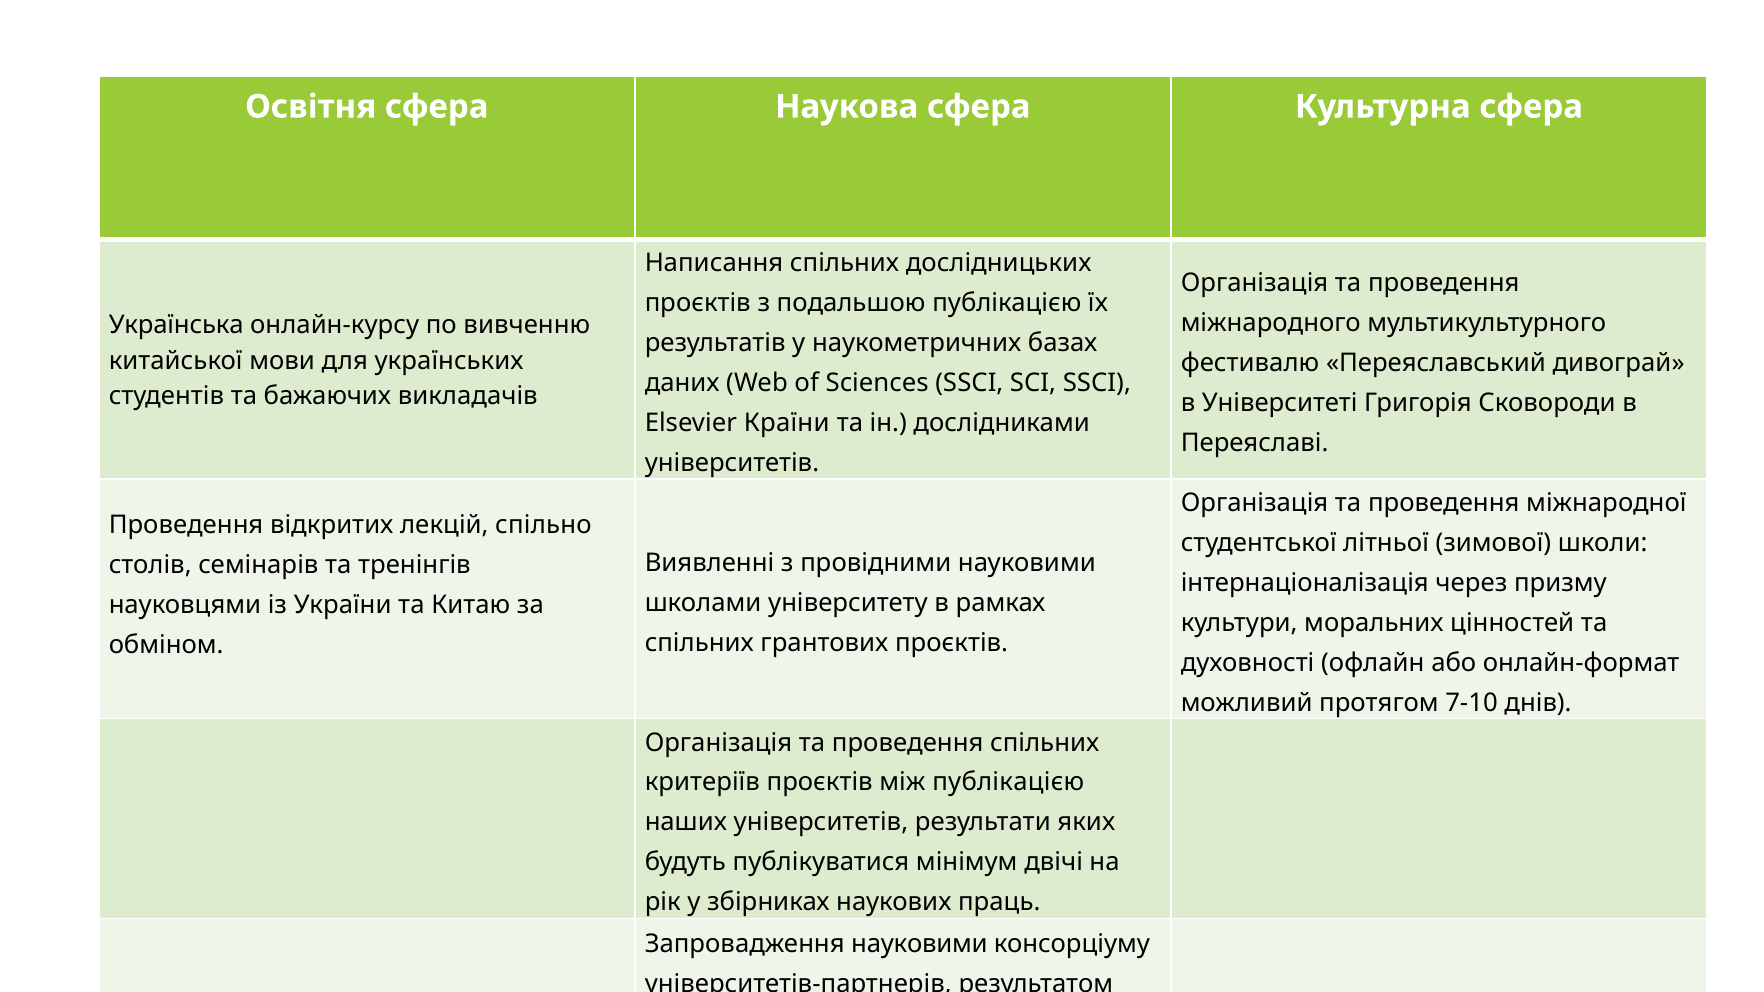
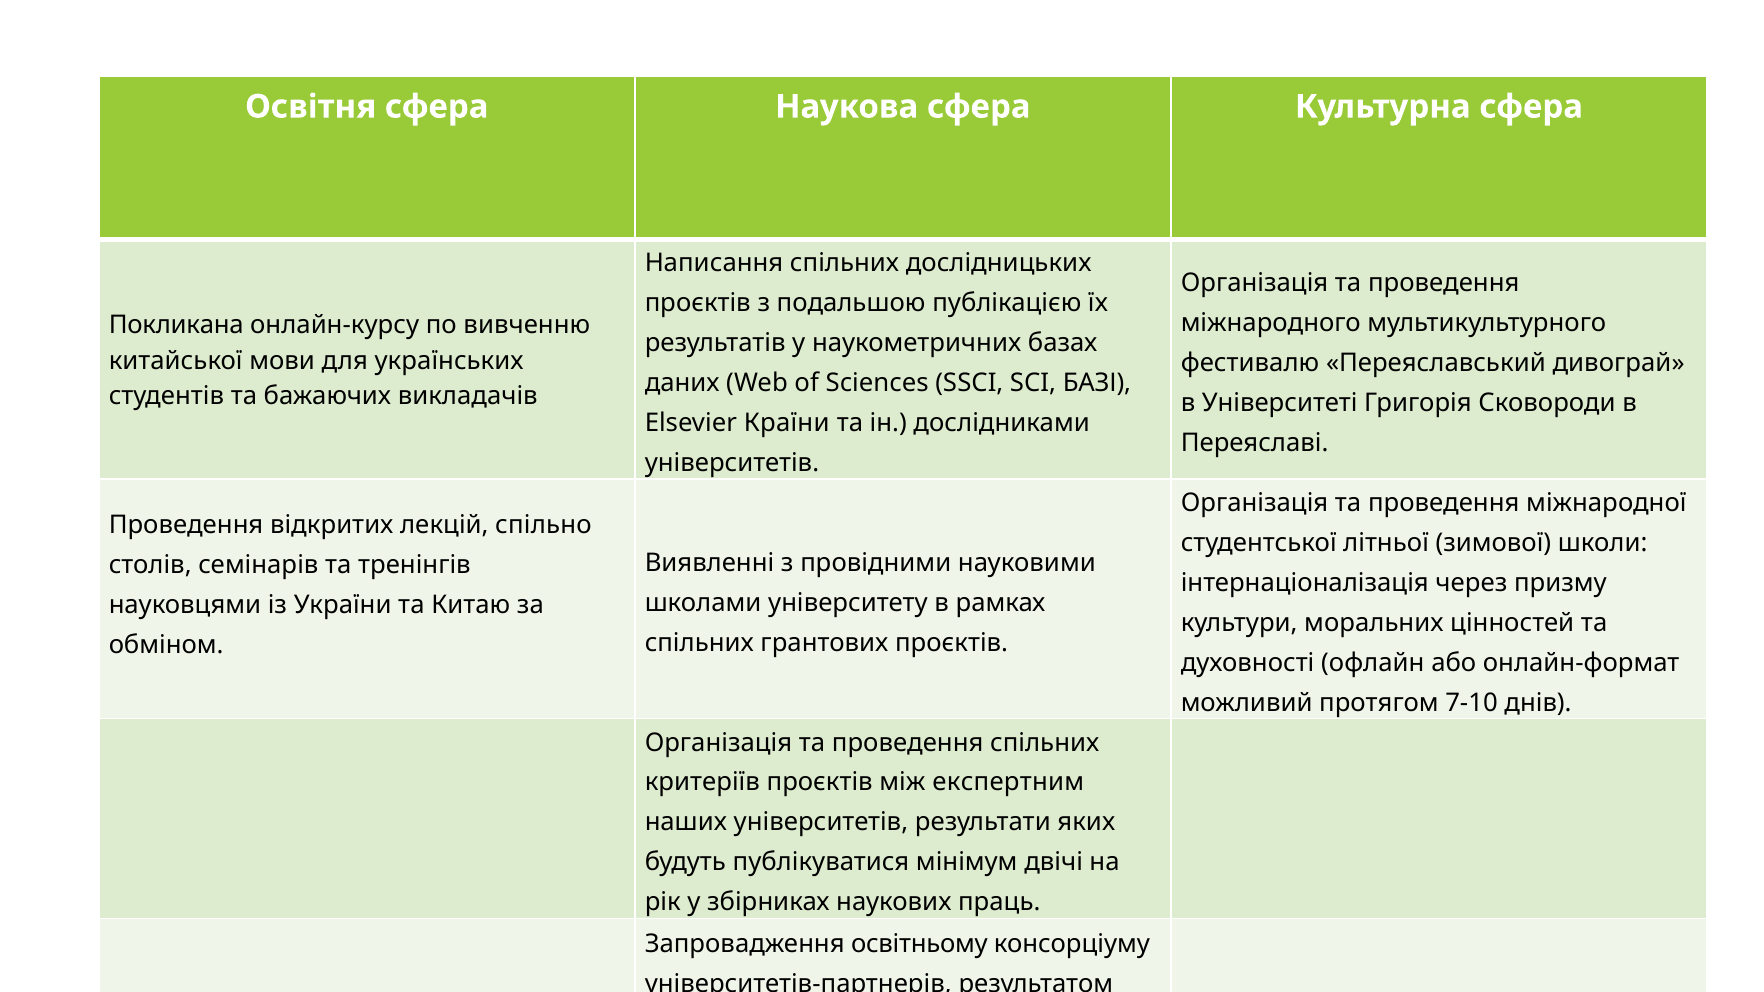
Українська: Українська -> Покликана (176, 326)
SCI SSCI: SSCI -> БАЗІ (1097, 383)
між публікацією: публікацією -> експертним (1008, 783)
Запровадження науковими: науковими -> освітньому (919, 944)
